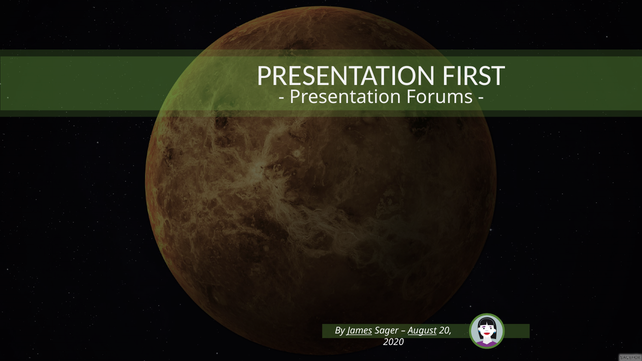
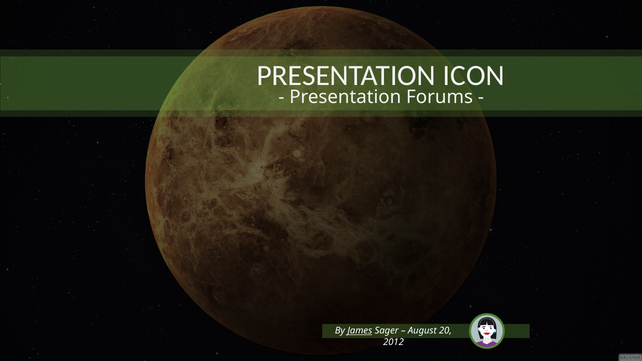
FIRST: FIRST -> ICON (474, 76)
August underline: present -> none (422, 331)
2020: 2020 -> 2012 (393, 342)
